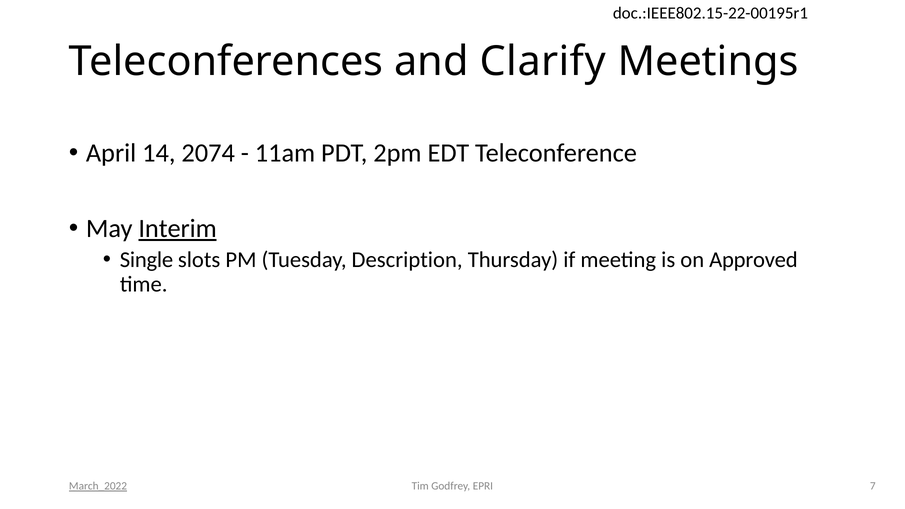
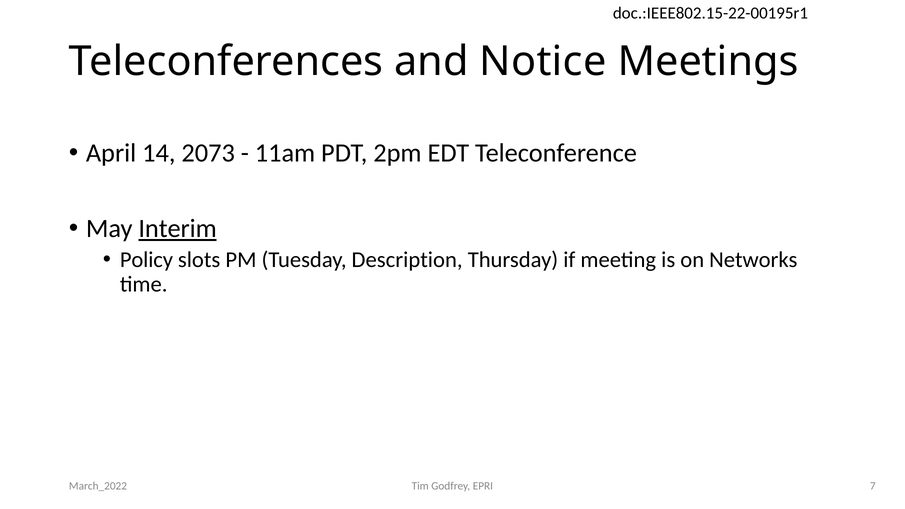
Clarify: Clarify -> Notice (543, 61)
2074: 2074 -> 2073 (208, 153)
Single: Single -> Policy (146, 260)
Approved: Approved -> Networks (753, 260)
March_2022 underline: present -> none (98, 486)
